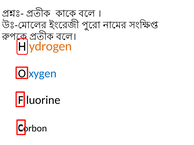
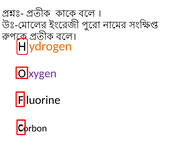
xygen colour: blue -> purple (43, 74)
